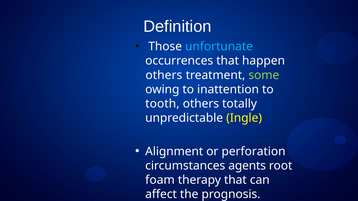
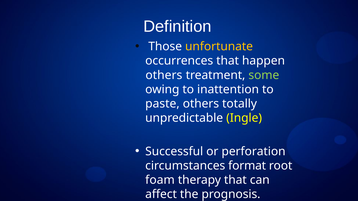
unfortunate colour: light blue -> yellow (219, 47)
tooth: tooth -> paste (162, 104)
Alignment: Alignment -> Successful (174, 152)
agents: agents -> format (247, 166)
